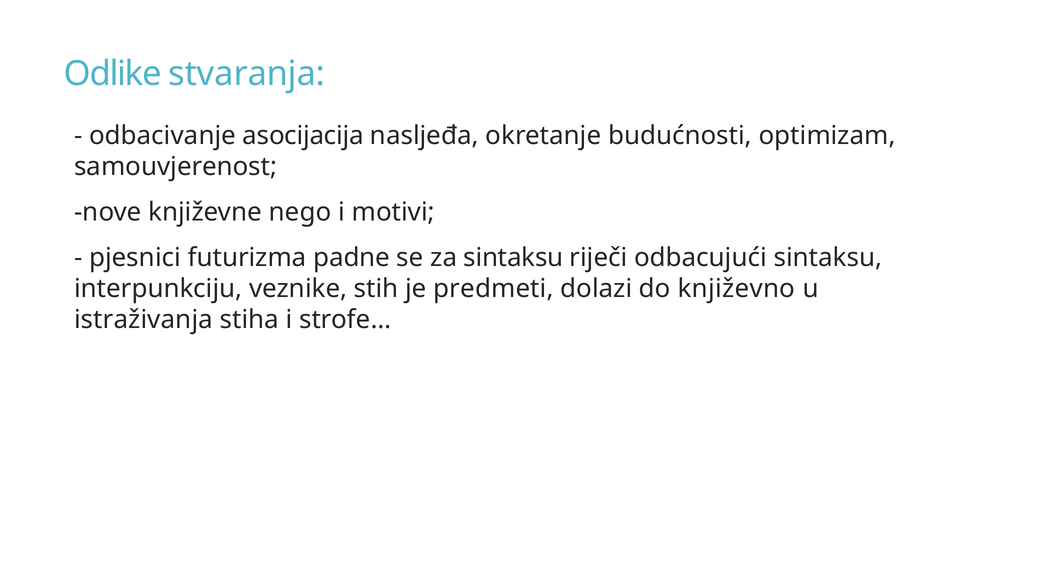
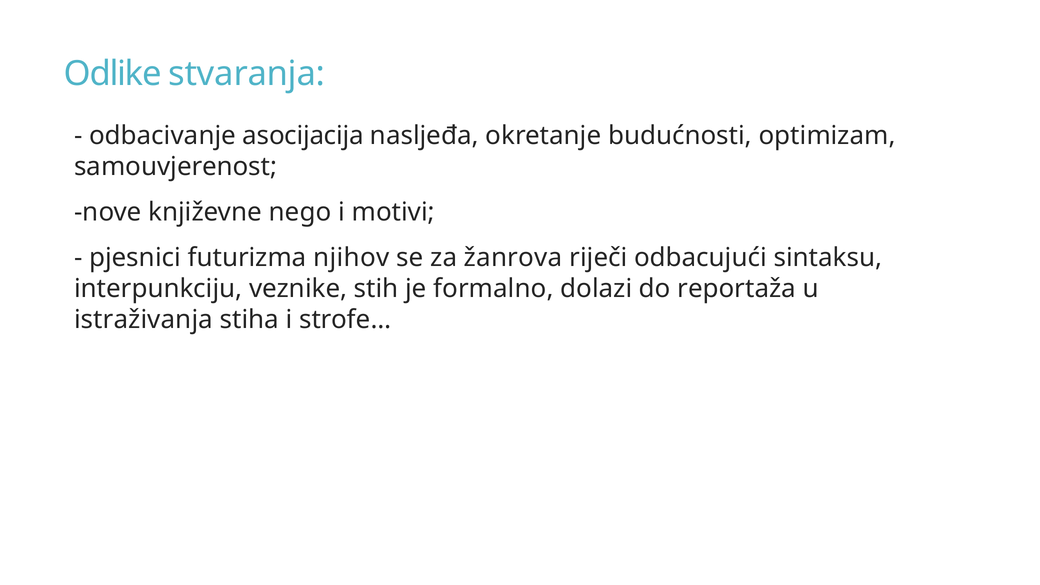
padne: padne -> njihov (351, 257)
za sintaksu: sintaksu -> žanrova (513, 257)
predmeti: predmeti -> formalno (493, 289)
književno: književno -> reportaža (737, 289)
